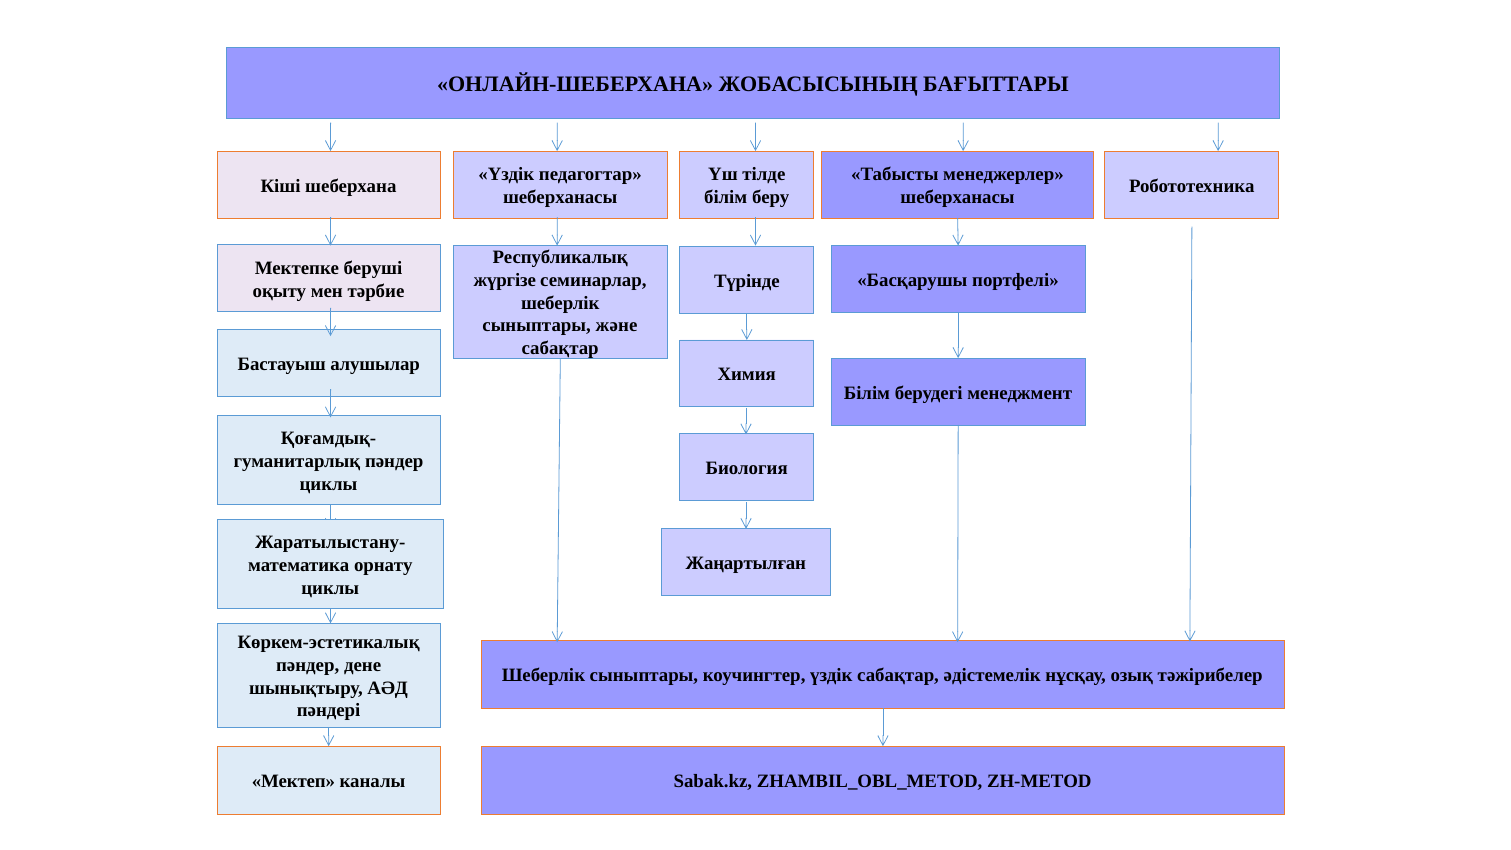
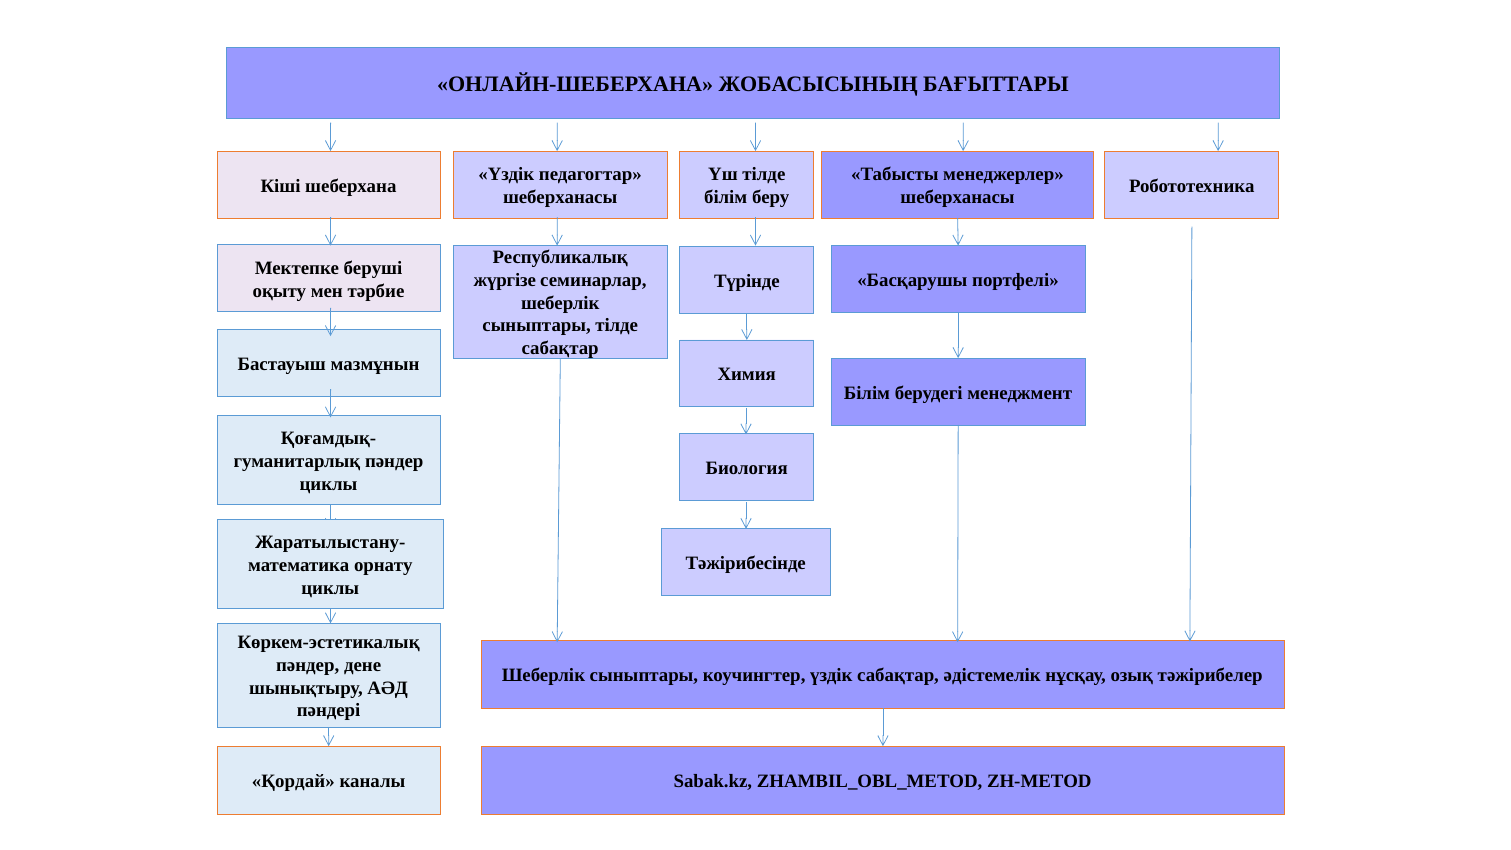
сыныптары және: және -> тілде (617, 326)
алушылар: алушылар -> мазмұнын (375, 364)
Жаңартылған: Жаңартылған -> Тәжірибесінде (746, 563)
Мектеп: Мектеп -> Қордай (293, 781)
